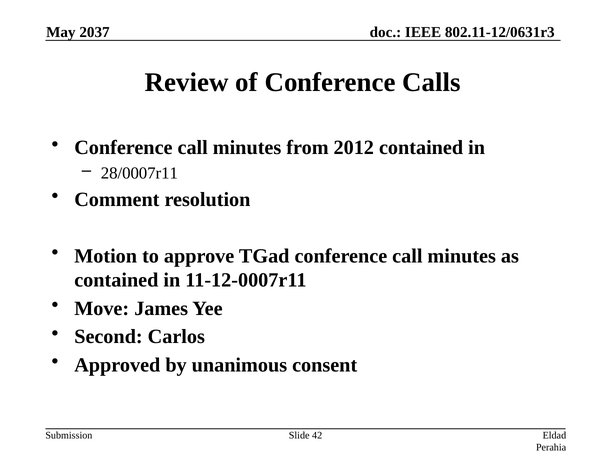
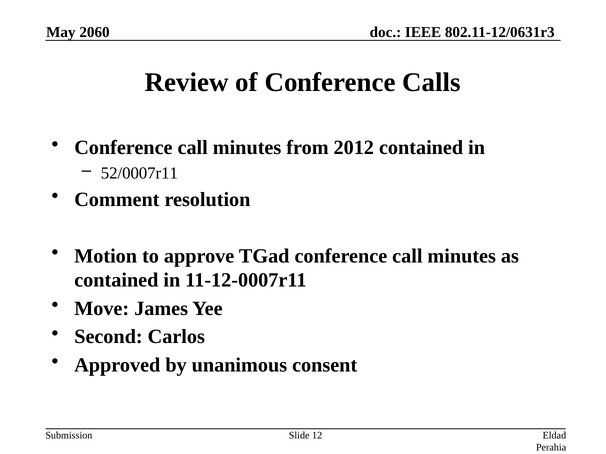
2037: 2037 -> 2060 (95, 32)
28/0007r11: 28/0007r11 -> 52/0007r11 (139, 173)
42: 42 -> 12 (317, 436)
